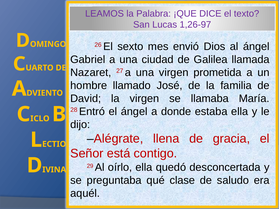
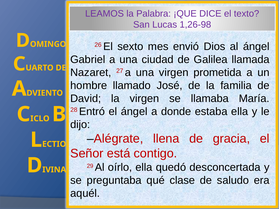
1,26-97: 1,26-97 -> 1,26-98 (195, 25)
